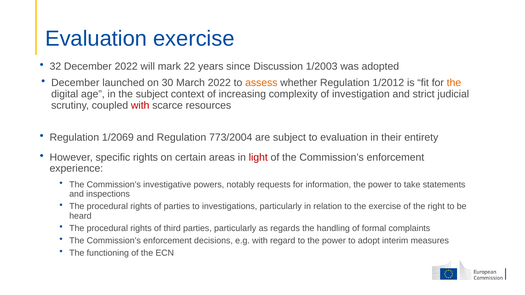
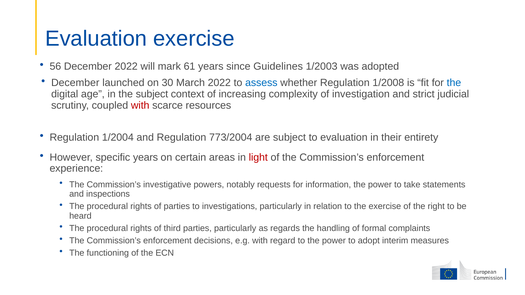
32: 32 -> 56 (55, 66)
22: 22 -> 61 (189, 66)
Discussion: Discussion -> Guidelines (278, 66)
assess colour: orange -> blue (261, 83)
1/2012: 1/2012 -> 1/2008 (388, 83)
the colour: orange -> blue (454, 83)
1/2069: 1/2069 -> 1/2004 (118, 137)
specific rights: rights -> years (145, 158)
